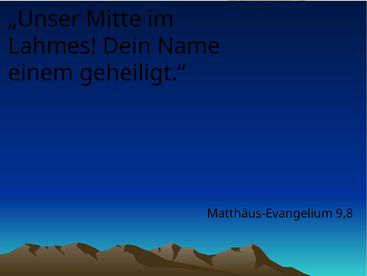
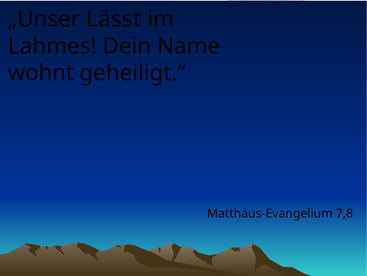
Mitte: Mitte -> Lässt (114, 19)
einem: einem -> wohnt (41, 73)
9,8: 9,8 -> 7,8 (345, 213)
